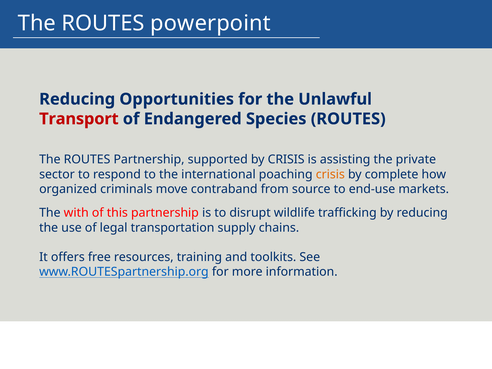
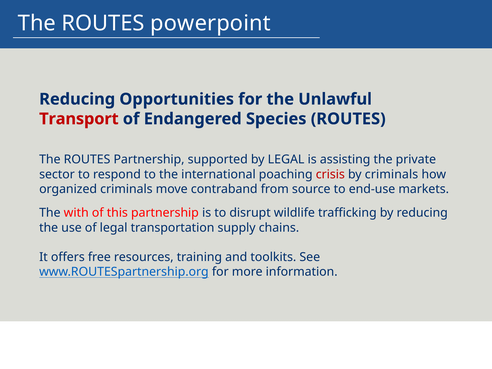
by CRISIS: CRISIS -> LEGAL (286, 160)
crisis colour: orange -> red (330, 174)
by complete: complete -> criminals (392, 174)
